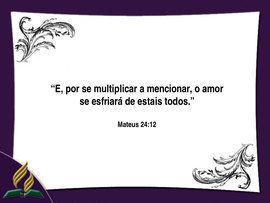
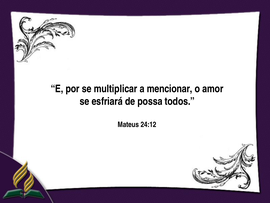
estais: estais -> possa (150, 101)
